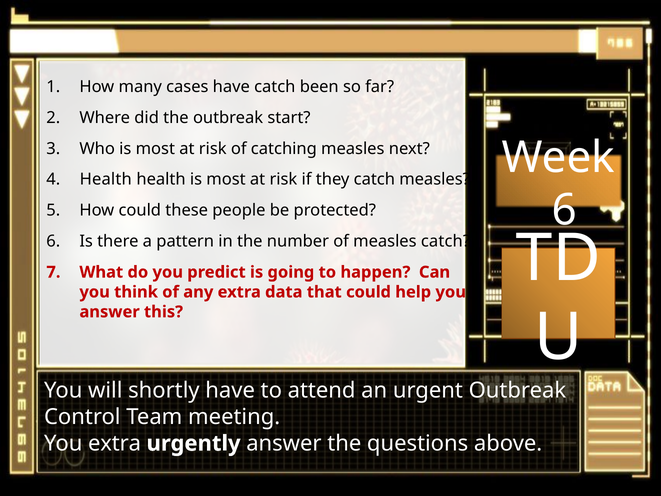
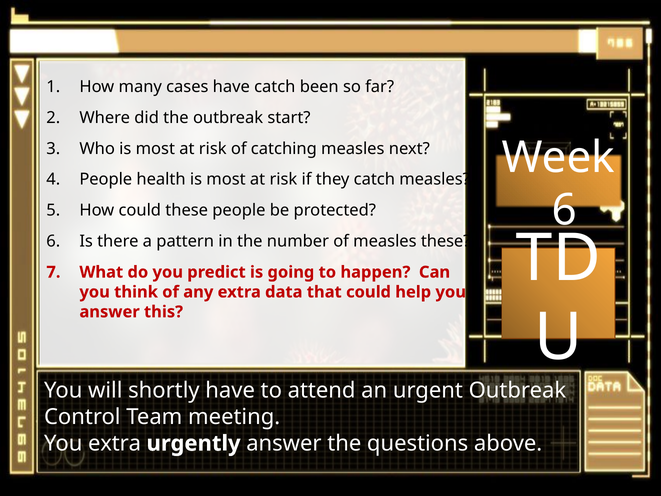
4 Health: Health -> People (106, 179)
measles catch: catch -> these (446, 241)
